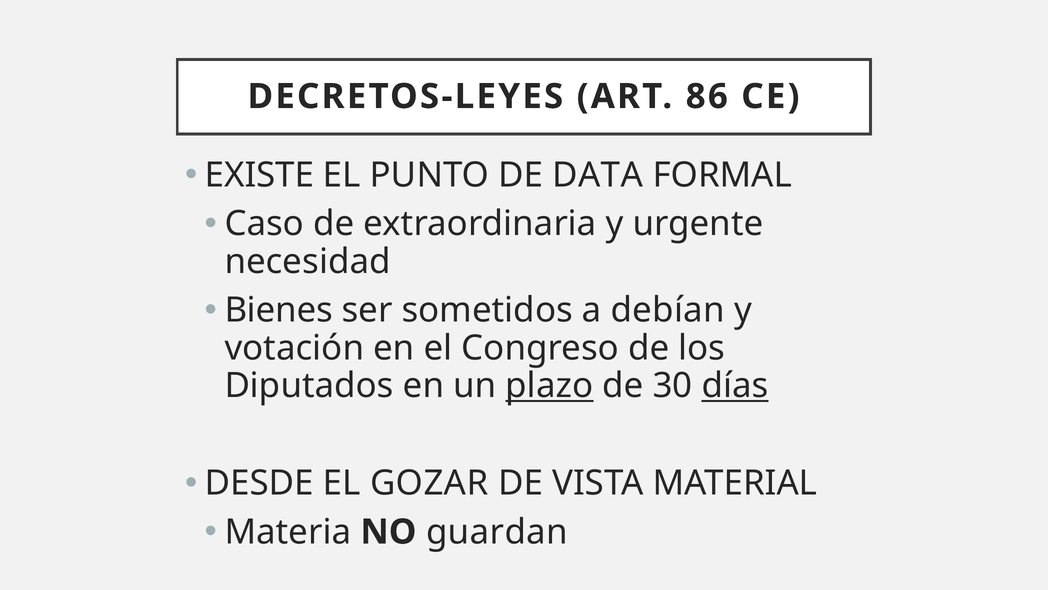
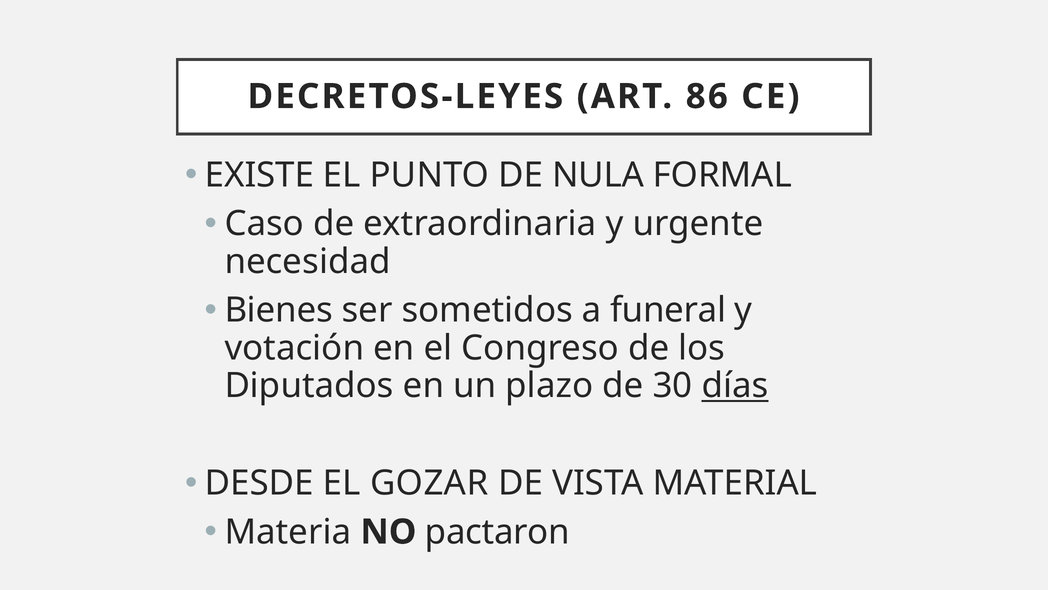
DATA: DATA -> NULA (598, 175)
debían: debían -> funeral (668, 310)
plazo underline: present -> none (549, 386)
guardan: guardan -> pactaron (497, 532)
